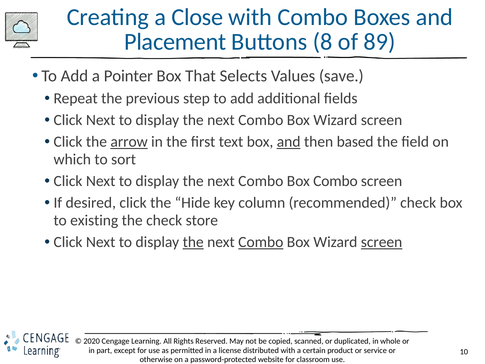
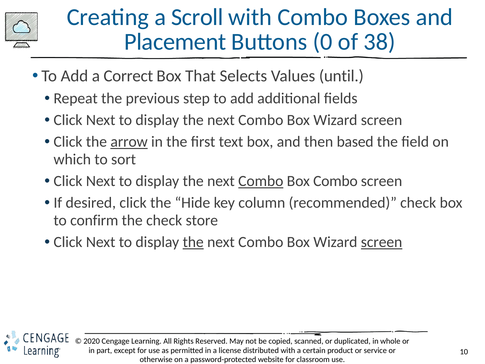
Close: Close -> Scroll (197, 17)
8: 8 -> 0 (323, 42)
89: 89 -> 38 (379, 42)
Pointer: Pointer -> Correct (128, 76)
save: save -> until (341, 76)
and underline: present -> none (289, 142)
Combo underline: none -> present (261, 181)
existing: existing -> confirm (94, 220)
Combo underline: present -> none (261, 242)
